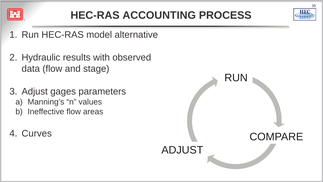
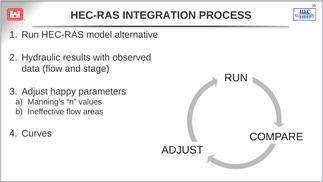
ACCOUNTING: ACCOUNTING -> INTEGRATION (159, 15)
gages: gages -> happy (63, 91)
